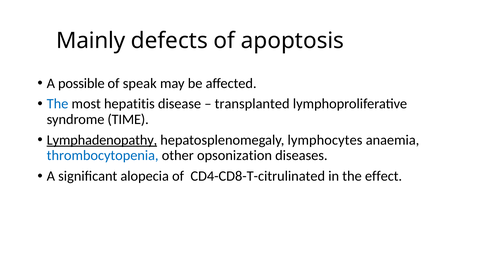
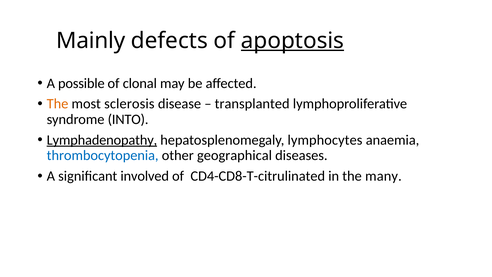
apoptosis underline: none -> present (293, 41)
speak: speak -> clonal (140, 83)
The colour: blue -> orange (58, 104)
hepatitis: hepatitis -> sclerosis (129, 104)
TIME: TIME -> INTO (128, 119)
opsonization: opsonization -> geographical (234, 155)
alopecia: alopecia -> involved (145, 176)
effect: effect -> many (383, 176)
